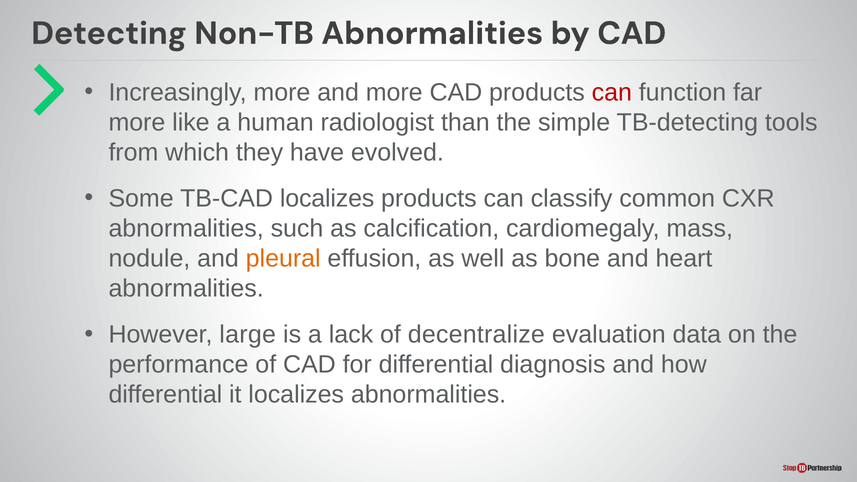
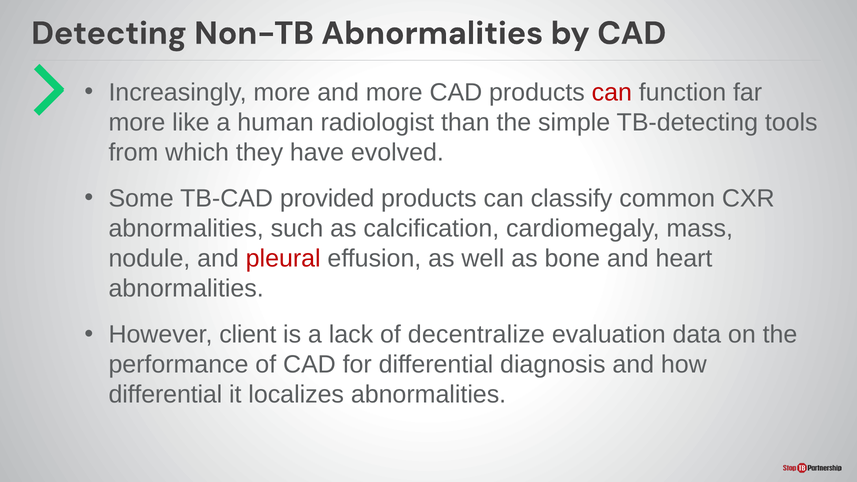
TB-CAD localizes: localizes -> provided (327, 199)
pleural colour: orange -> red (283, 259)
large: large -> client (248, 335)
